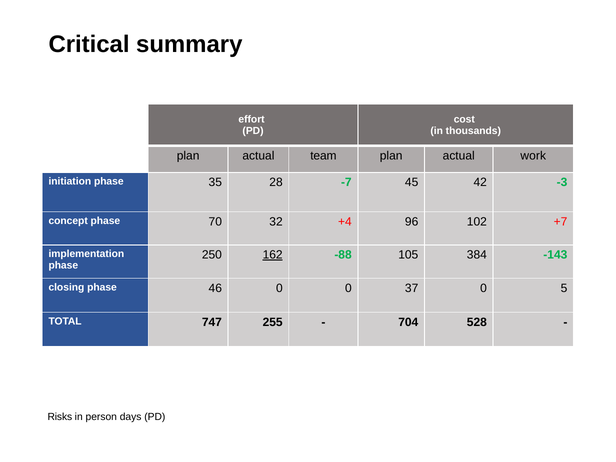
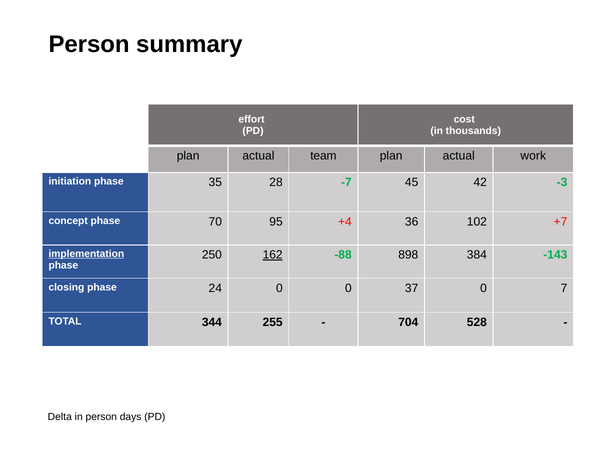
Critical: Critical -> Person (89, 44)
32: 32 -> 95 (276, 222)
96: 96 -> 36 (412, 222)
implementation underline: none -> present (86, 254)
105: 105 -> 898 (408, 255)
46: 46 -> 24 (215, 288)
5: 5 -> 7 (564, 288)
747: 747 -> 344 (212, 322)
Risks: Risks -> Delta (60, 417)
